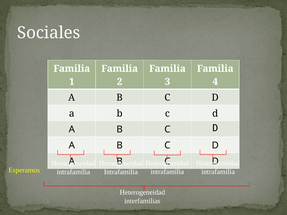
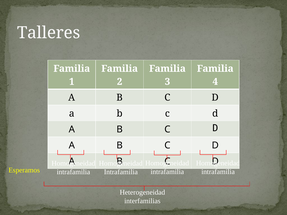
Sociales: Sociales -> Talleres (49, 33)
